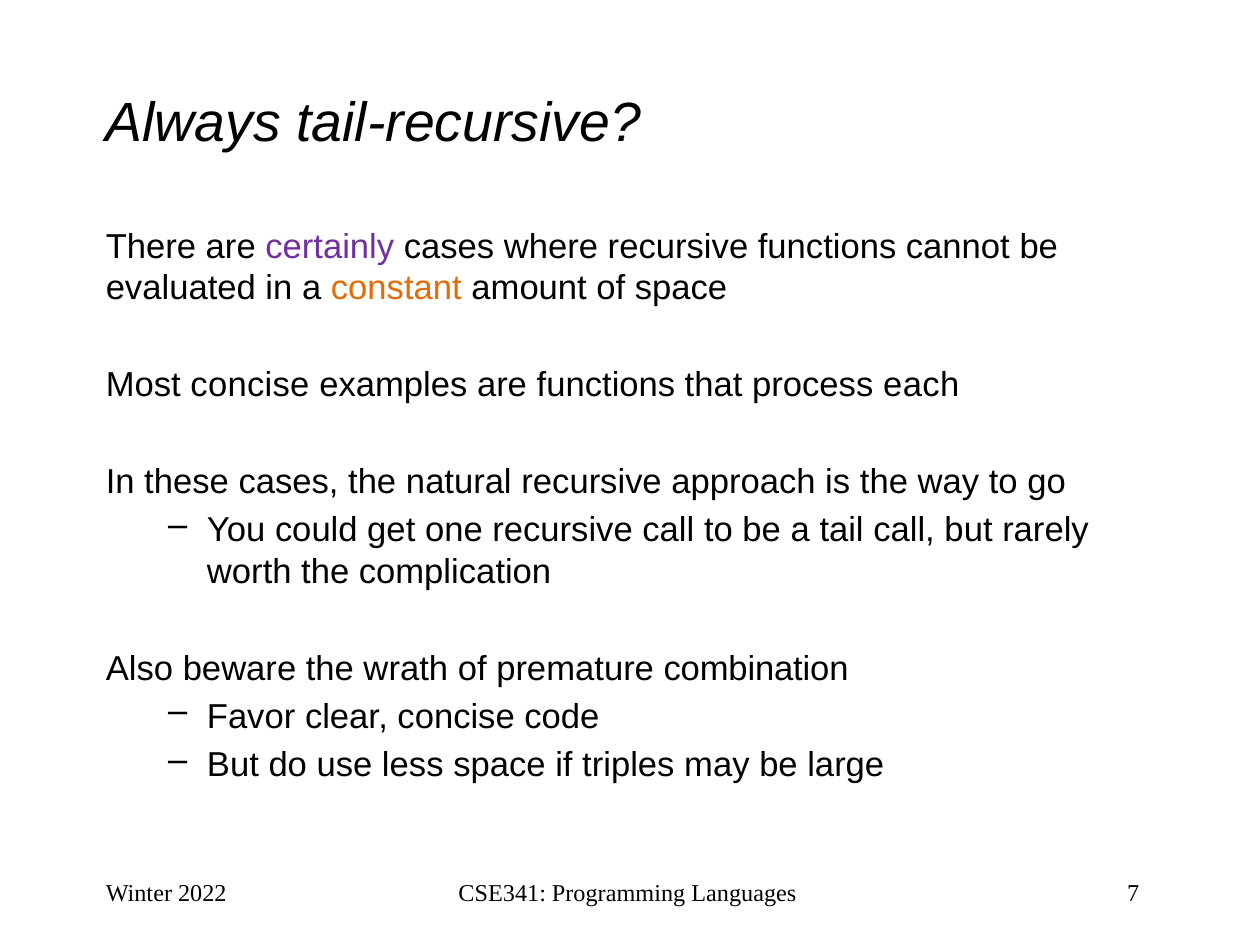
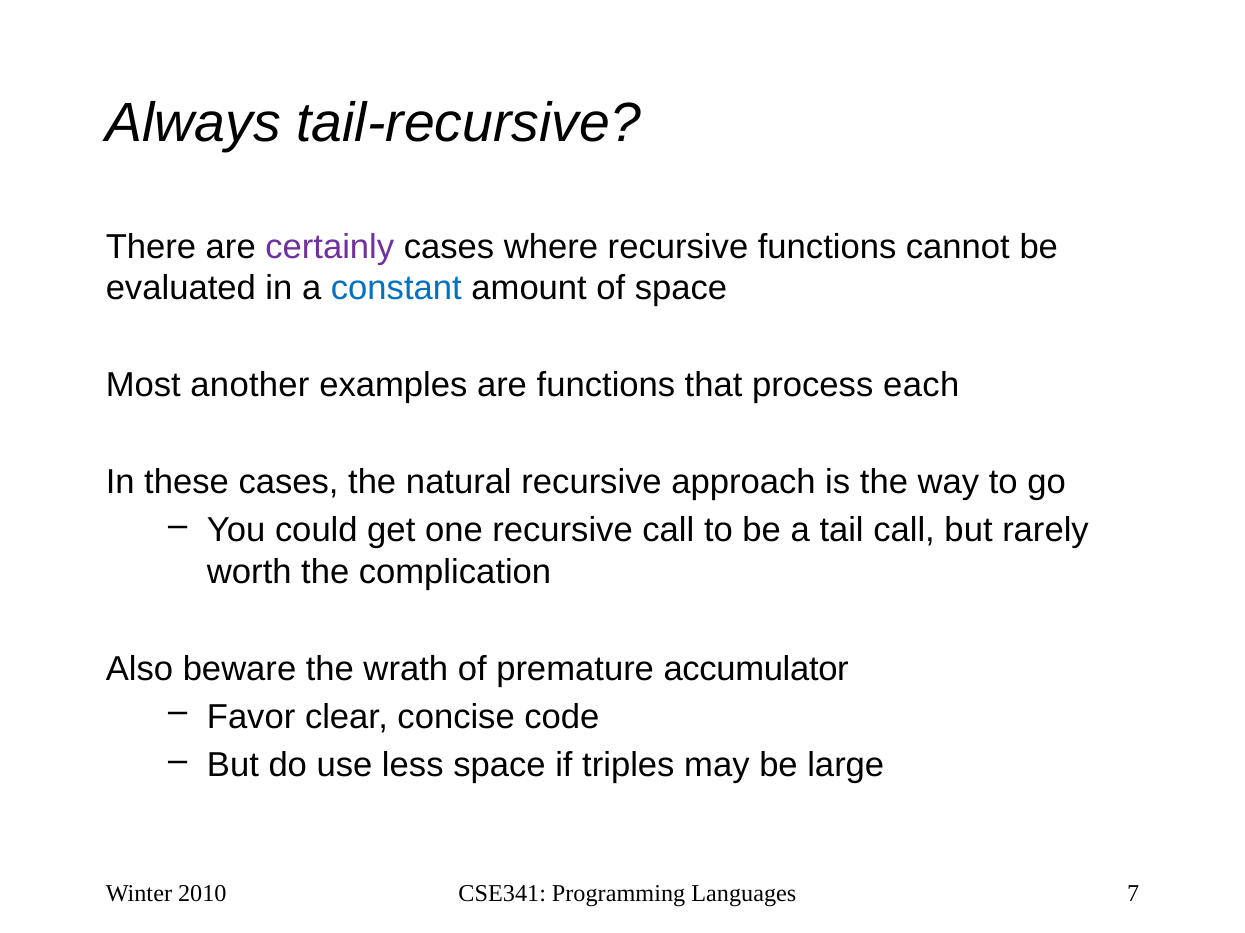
constant colour: orange -> blue (396, 289)
Most concise: concise -> another (250, 386)
combination: combination -> accumulator (756, 669)
2022: 2022 -> 2010 (202, 894)
